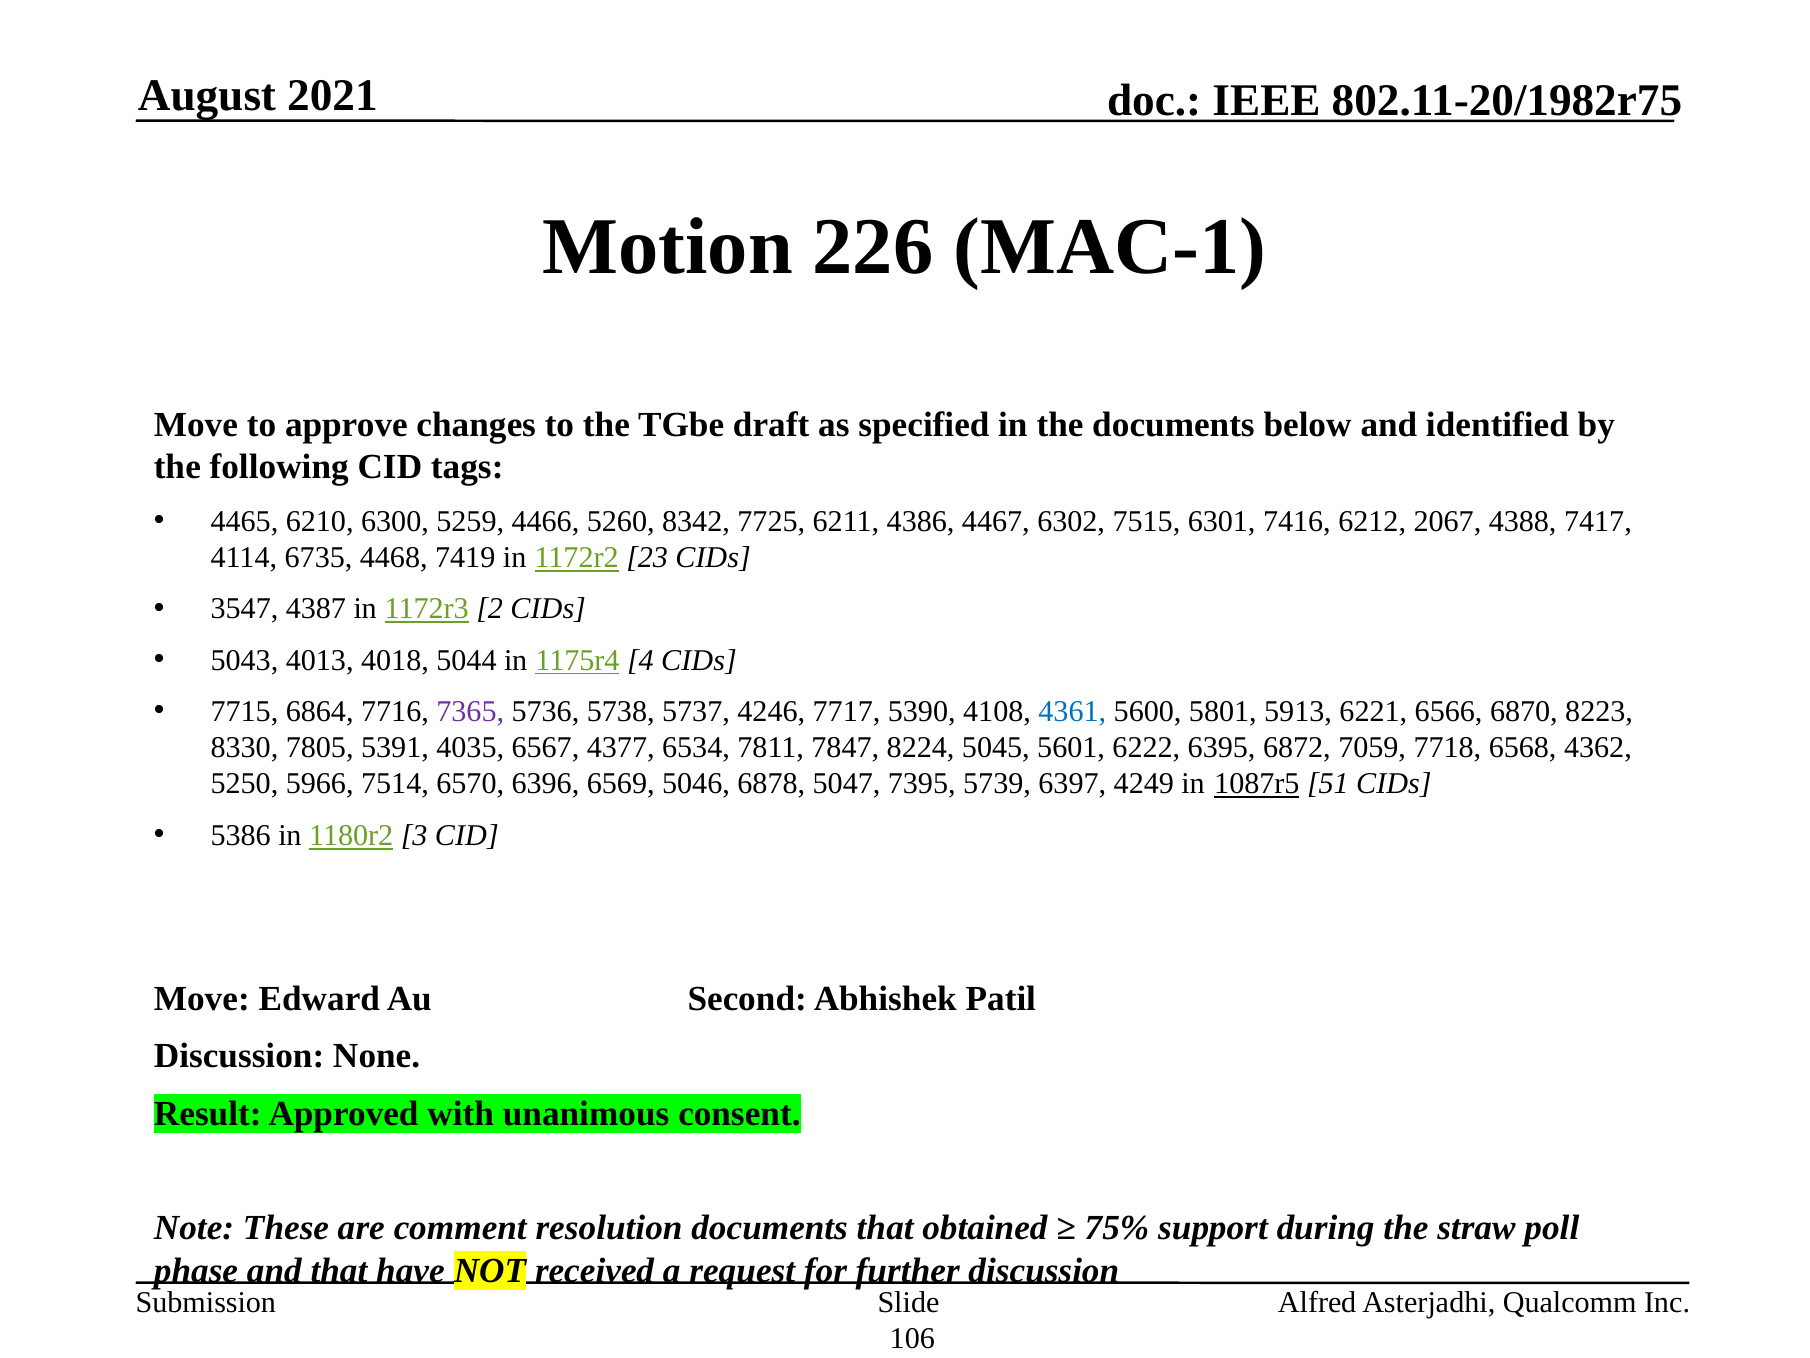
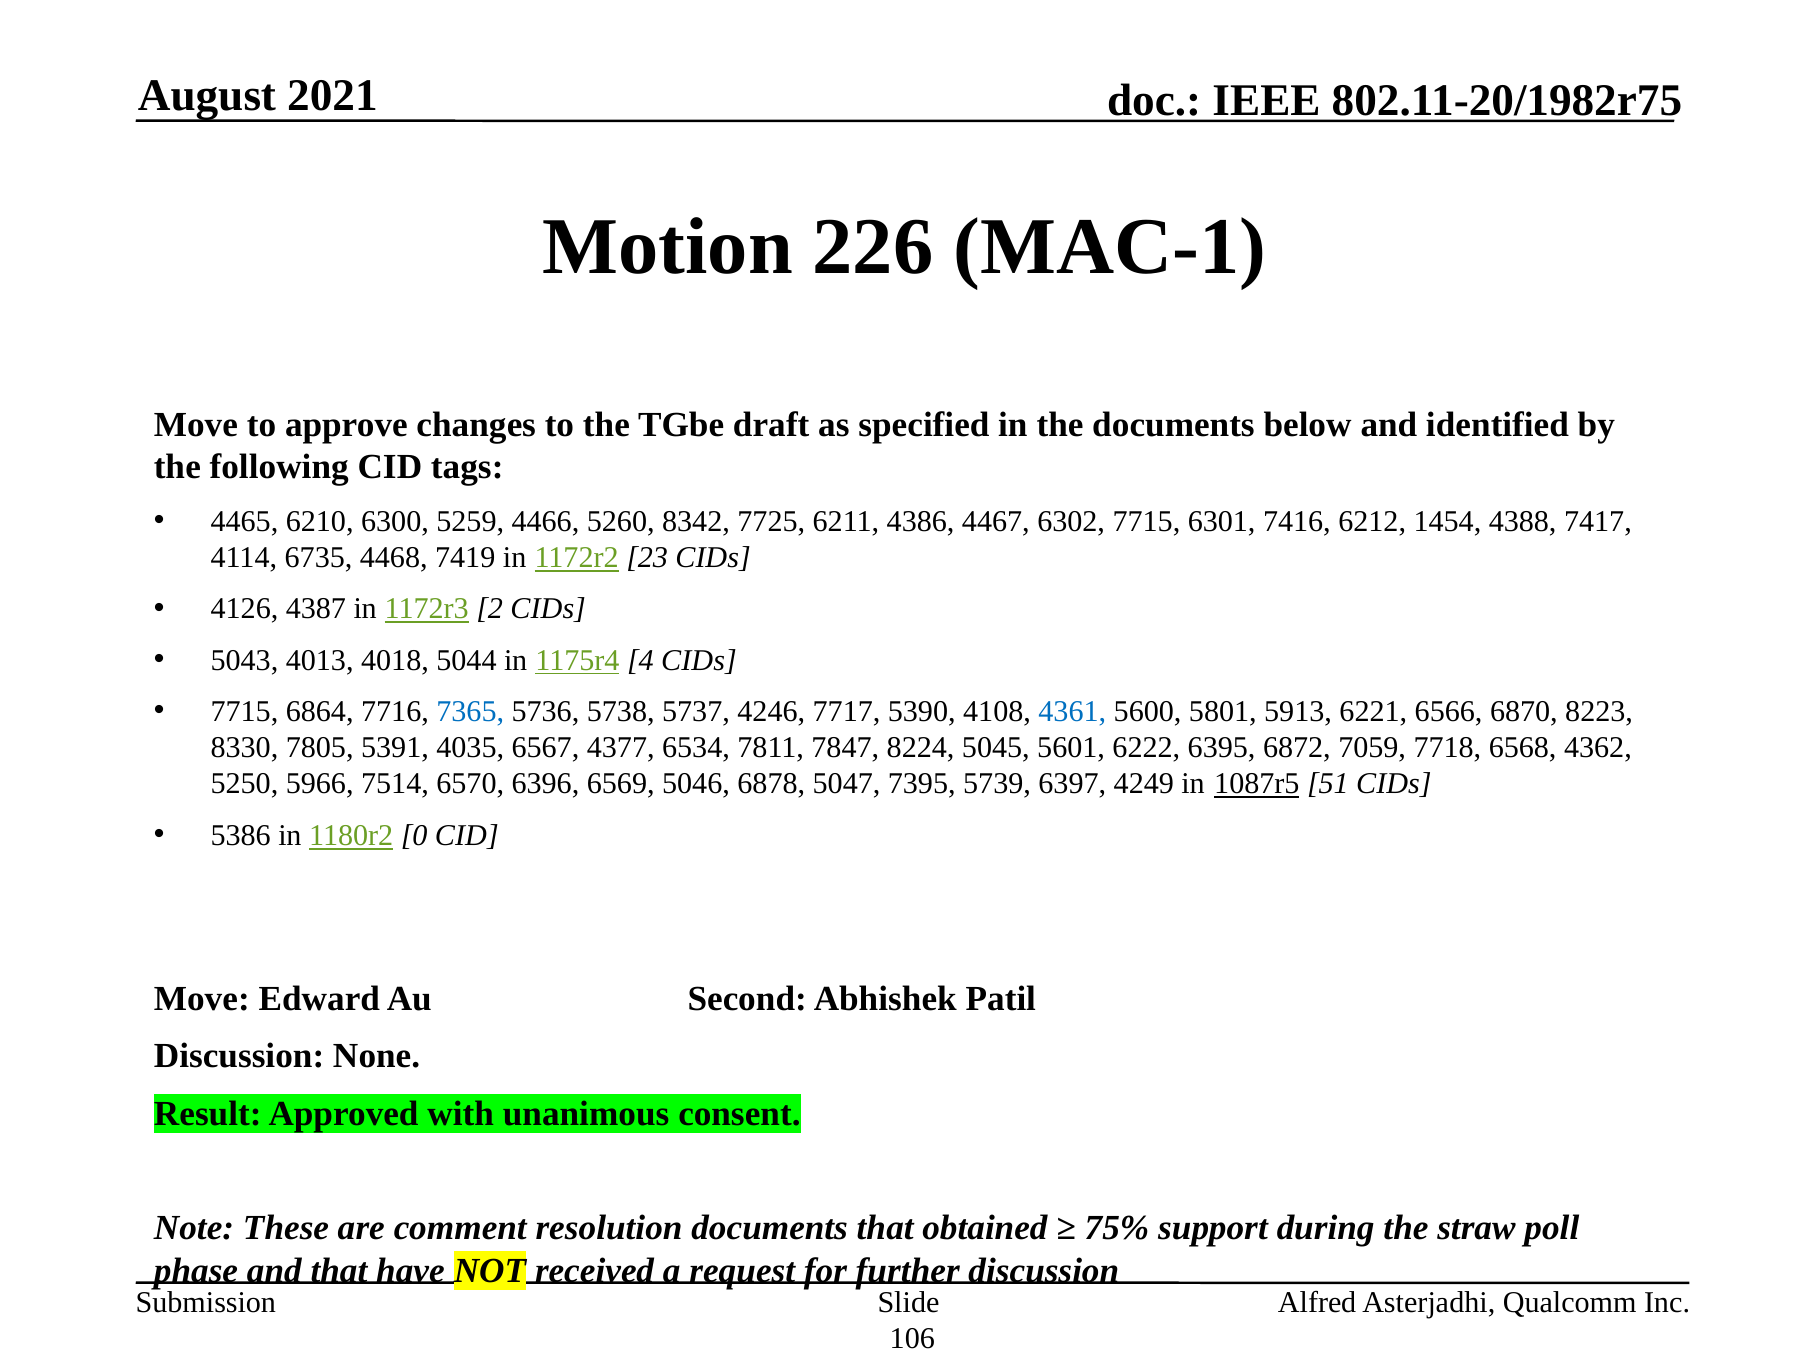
6302 7515: 7515 -> 7715 (1146, 521)
2067: 2067 -> 1454 (1447, 521)
3547: 3547 -> 4126 (244, 609)
7365 colour: purple -> blue (470, 711)
3: 3 -> 0 (414, 835)
